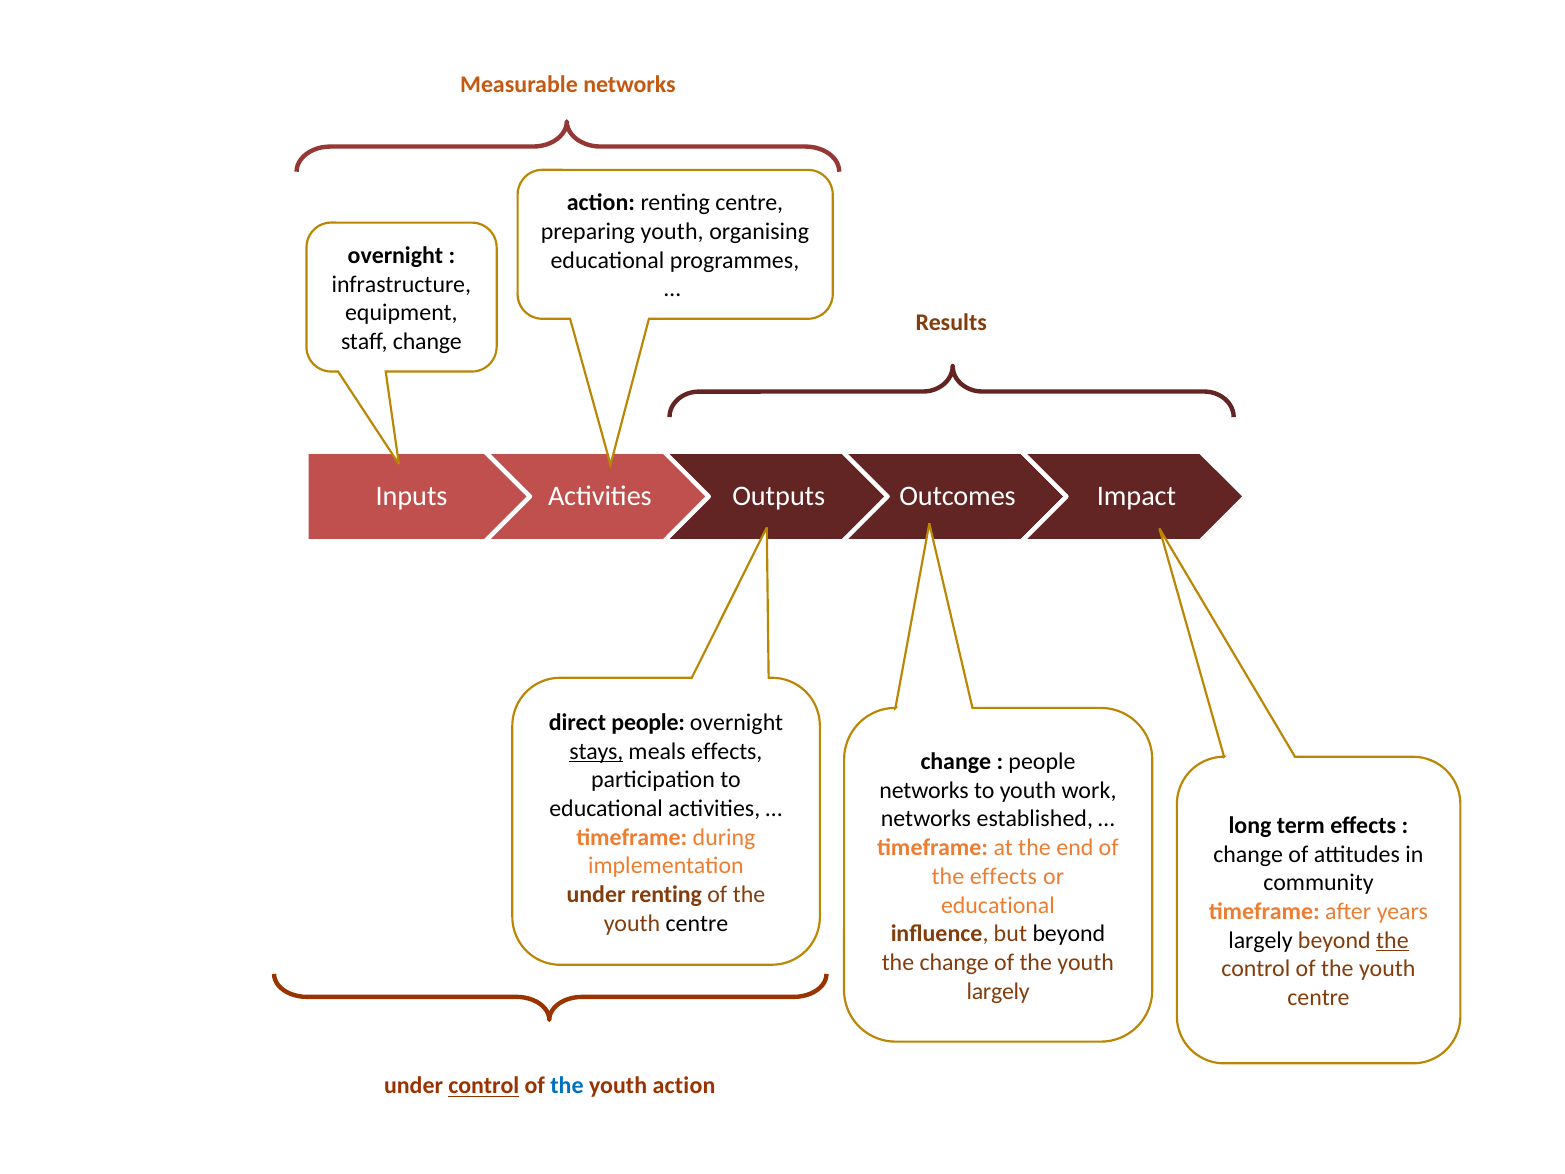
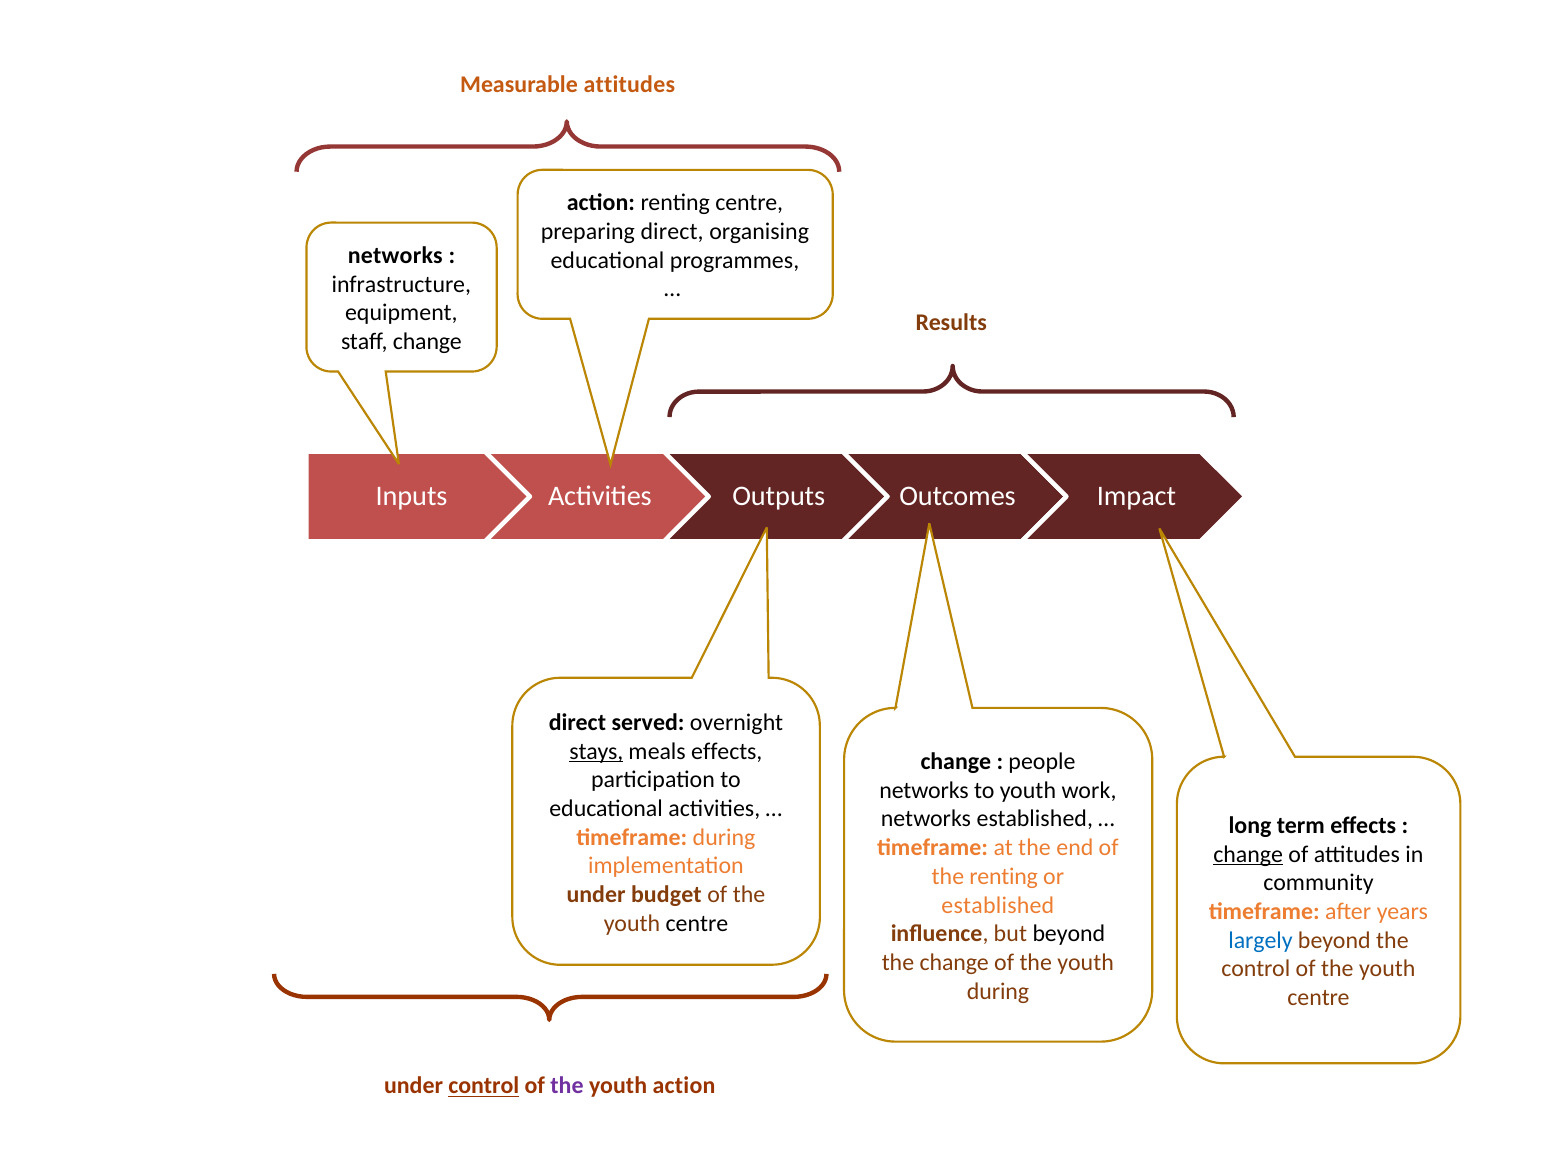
Measurable networks: networks -> attitudes (629, 85)
preparing youth: youth -> direct (672, 232)
overnight: overnight -> networks (395, 256)
direct people: people -> served (648, 722)
change underline: none -> present (1248, 854)
the effects: effects -> renting (1004, 876)
under renting: renting -> budget (666, 895)
educational: educational -> established (998, 905)
largely colour: black -> blue (1260, 940)
the underline: present -> none (1392, 940)
largely: largely -> during (998, 991)
the colour: blue -> purple (567, 1086)
